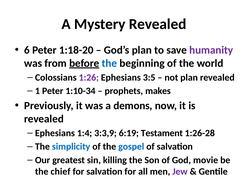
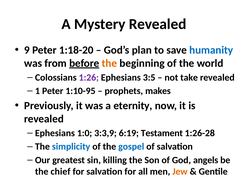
6: 6 -> 9 (27, 50)
humanity colour: purple -> blue (211, 50)
the colour: blue -> orange (109, 63)
not plan: plan -> take (189, 77)
1:10-34: 1:10-34 -> 1:10-95 (80, 91)
demons: demons -> eternity (133, 106)
1:4: 1:4 -> 1:0 (85, 133)
movie: movie -> angels (206, 160)
Jew colour: purple -> orange (180, 172)
